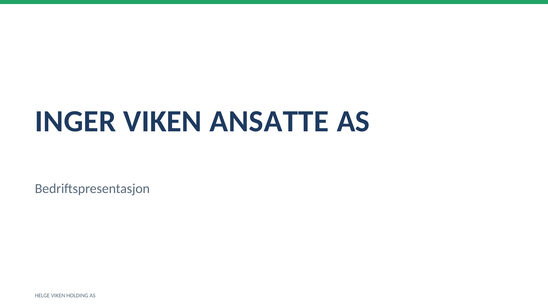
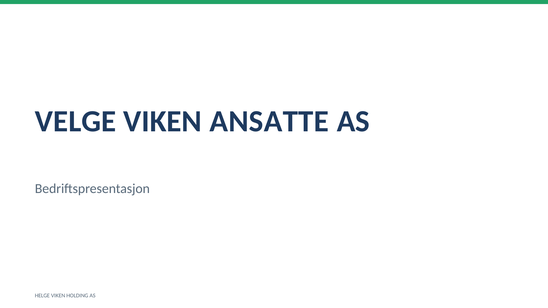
INGER: INGER -> VELGE (76, 122)
